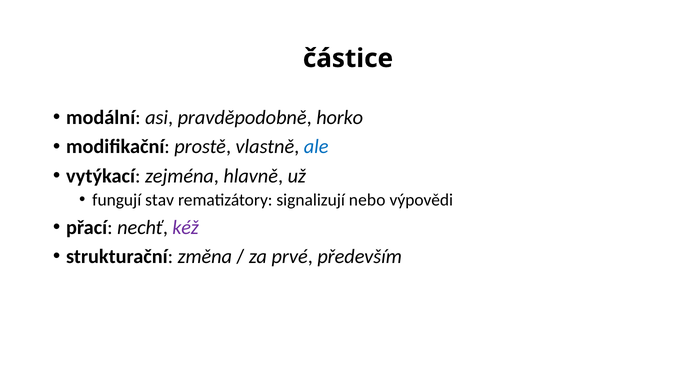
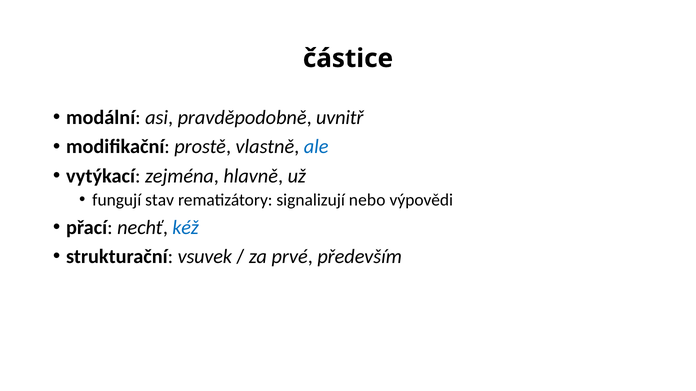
horko: horko -> uvnitř (340, 118)
kéž colour: purple -> blue (186, 228)
změna: změna -> vsuvek (205, 257)
